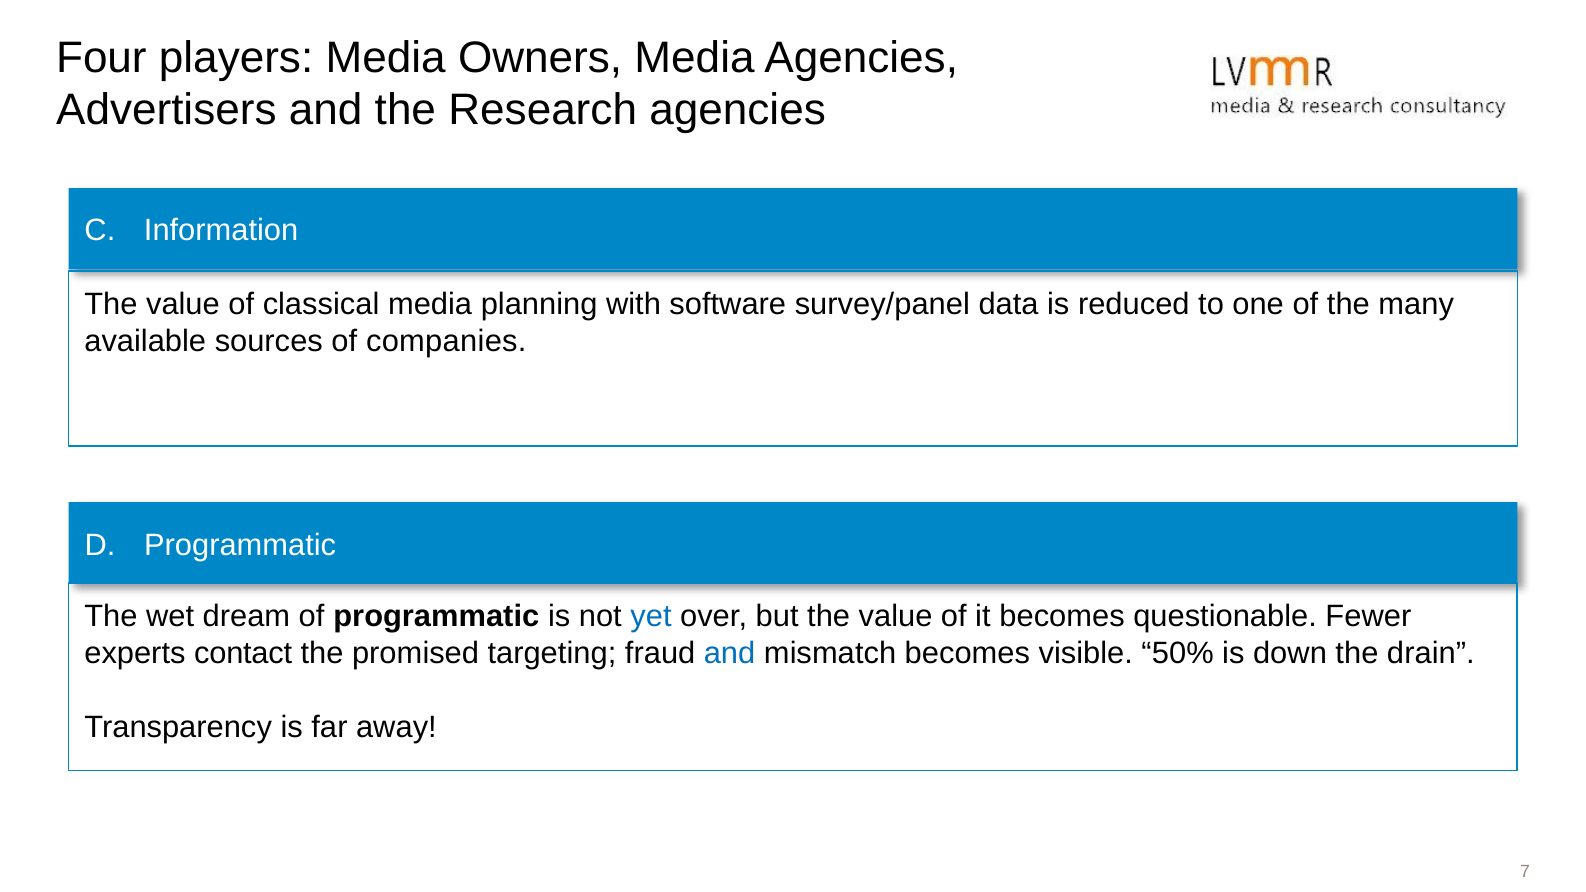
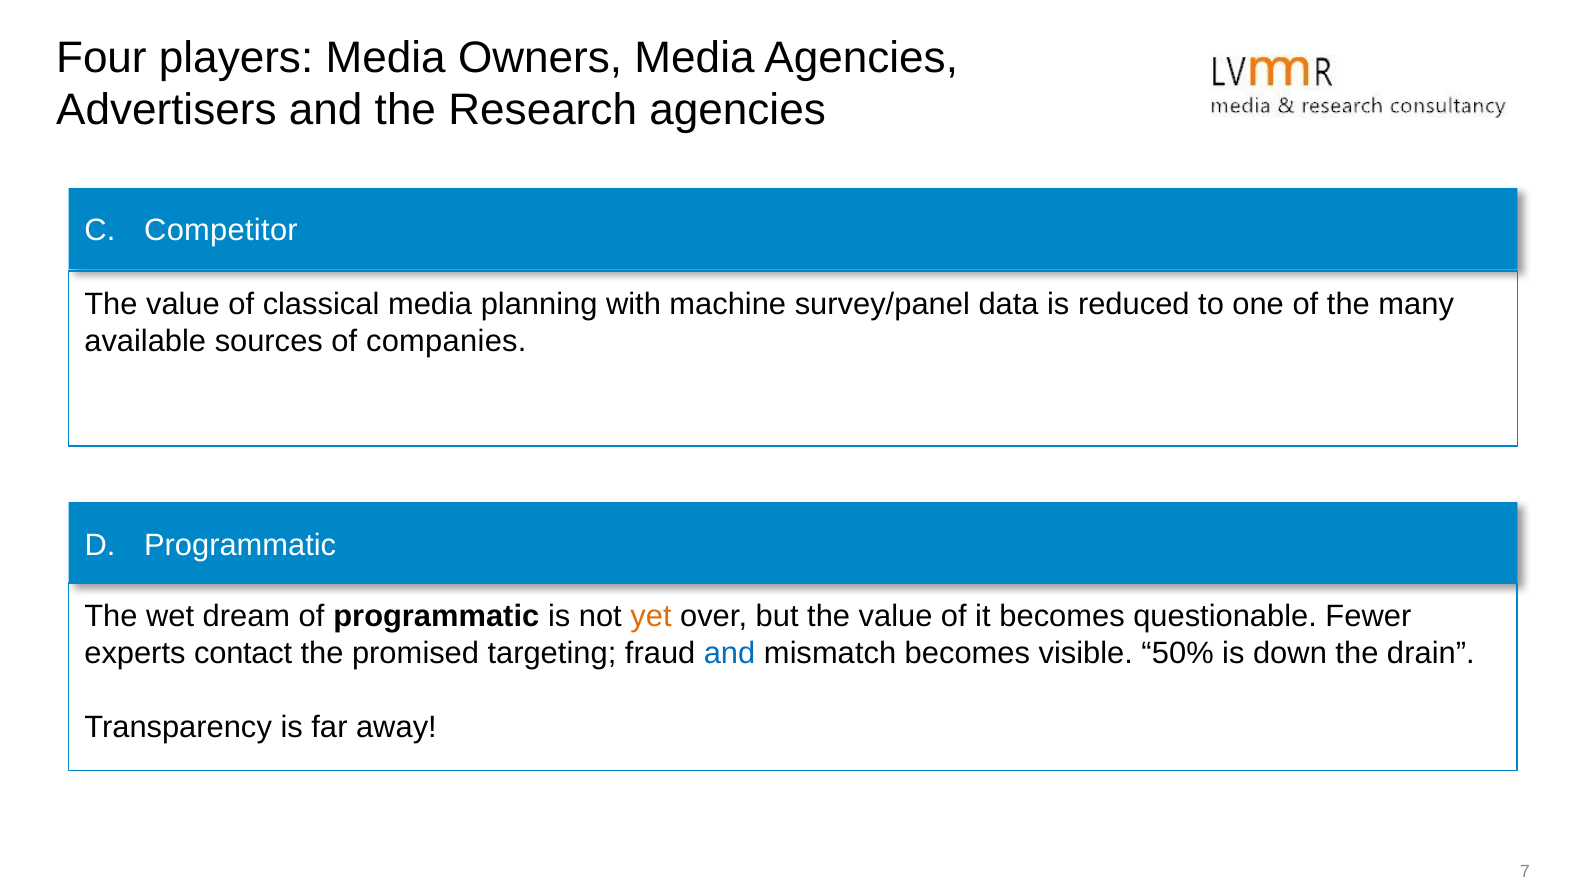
Information: Information -> Competitor (221, 231)
software: software -> machine (728, 304)
yet colour: blue -> orange (651, 617)
